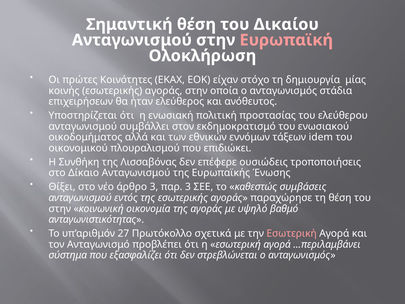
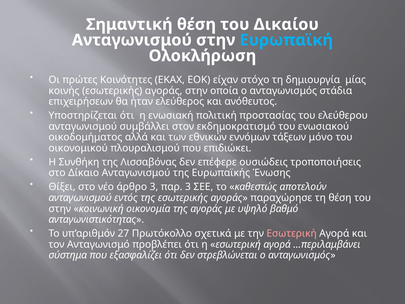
Ευρωπαϊκή colour: pink -> light blue (286, 40)
idem: idem -> μόνο (321, 137)
συμβάσεις: συμβάσεις -> αποτελούν (303, 187)
